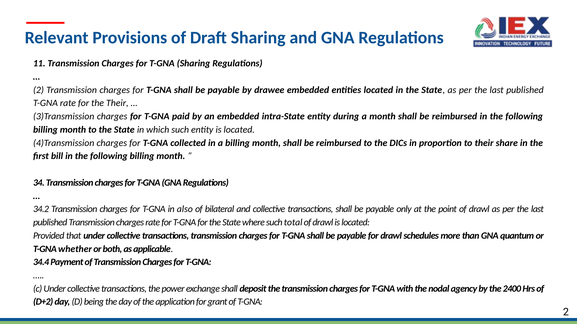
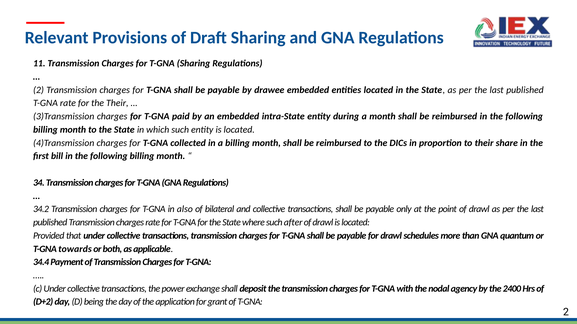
total: total -> after (293, 223)
whether: whether -> towards (75, 249)
